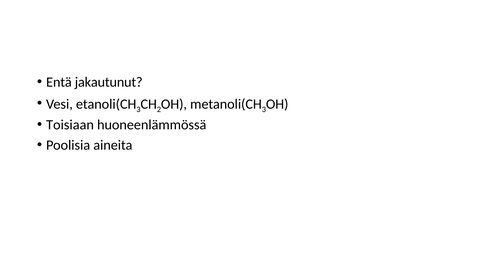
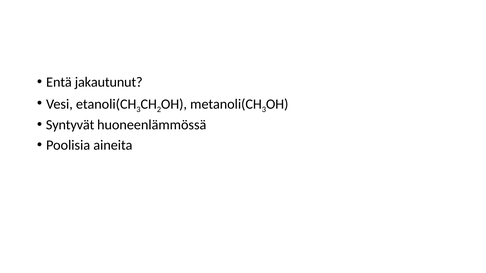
Toisiaan: Toisiaan -> Syntyvät (70, 125)
